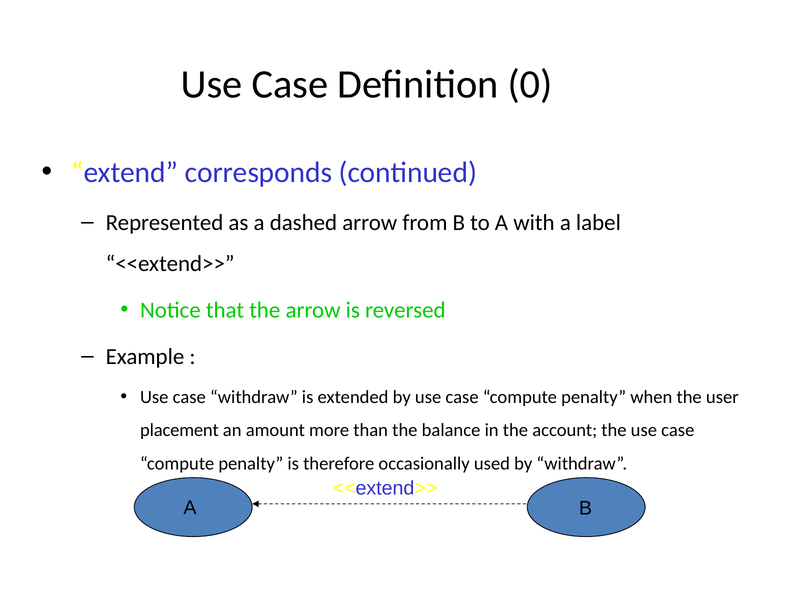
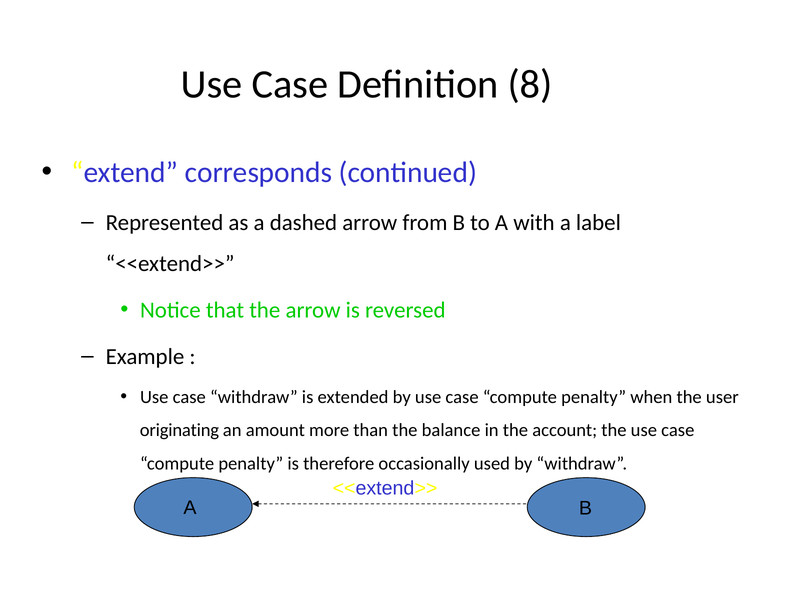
0: 0 -> 8 (530, 84)
placement: placement -> originating (179, 430)
